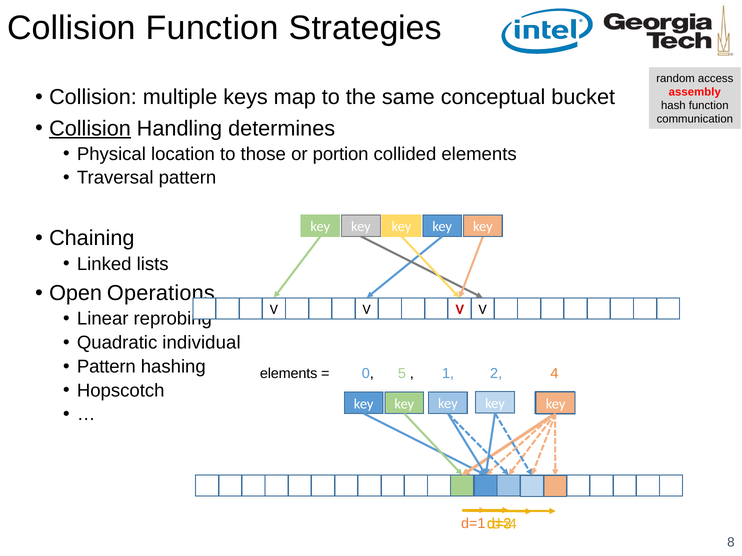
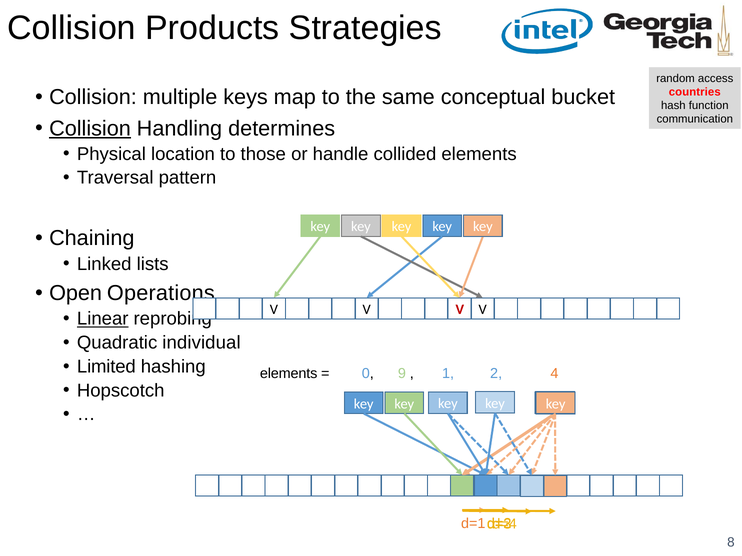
Collision Function: Function -> Products (212, 28)
assembly: assembly -> countries (695, 92)
portion: portion -> handle (341, 154)
Linear underline: none -> present (103, 319)
Pattern: Pattern -> Limited (106, 367)
5: 5 -> 9 (402, 374)
